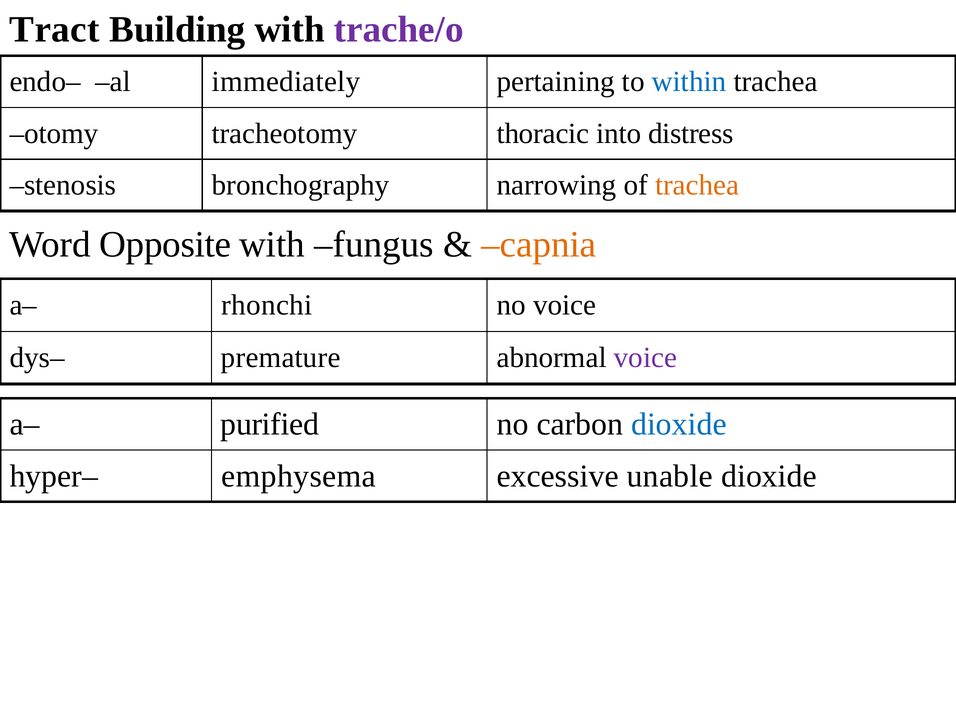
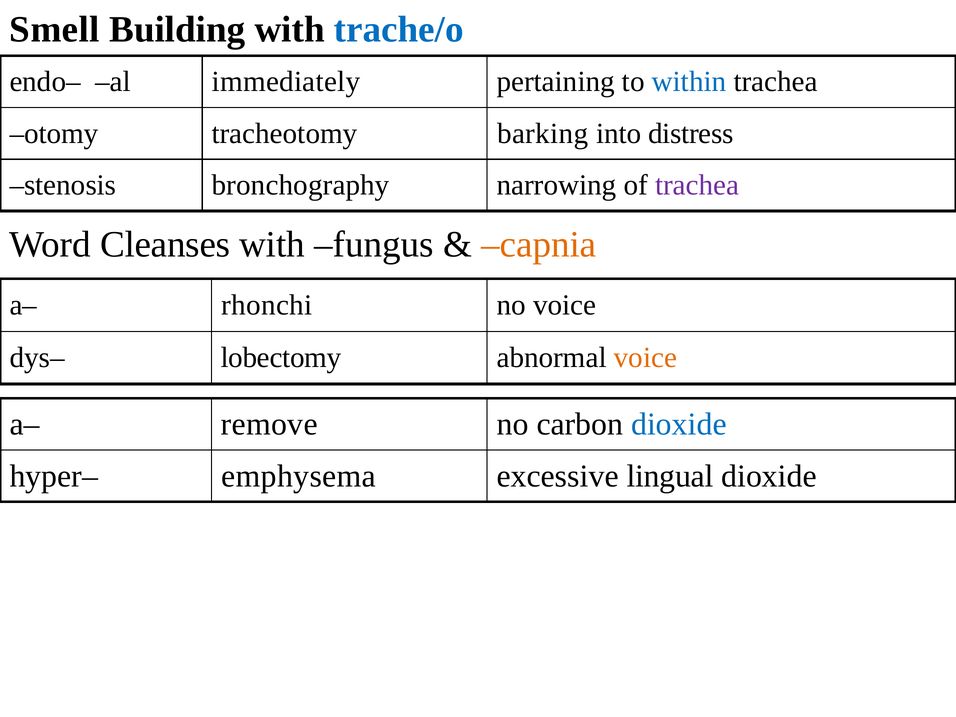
Tract: Tract -> Smell (55, 30)
trache/o colour: purple -> blue (399, 30)
thoracic: thoracic -> barking (543, 134)
trachea colour: orange -> purple (697, 185)
Opposite: Opposite -> Cleanses (165, 245)
premature: premature -> lobectomy (281, 358)
voice colour: purple -> orange (645, 358)
purified: purified -> remove (269, 424)
unable: unable -> lingual (670, 476)
